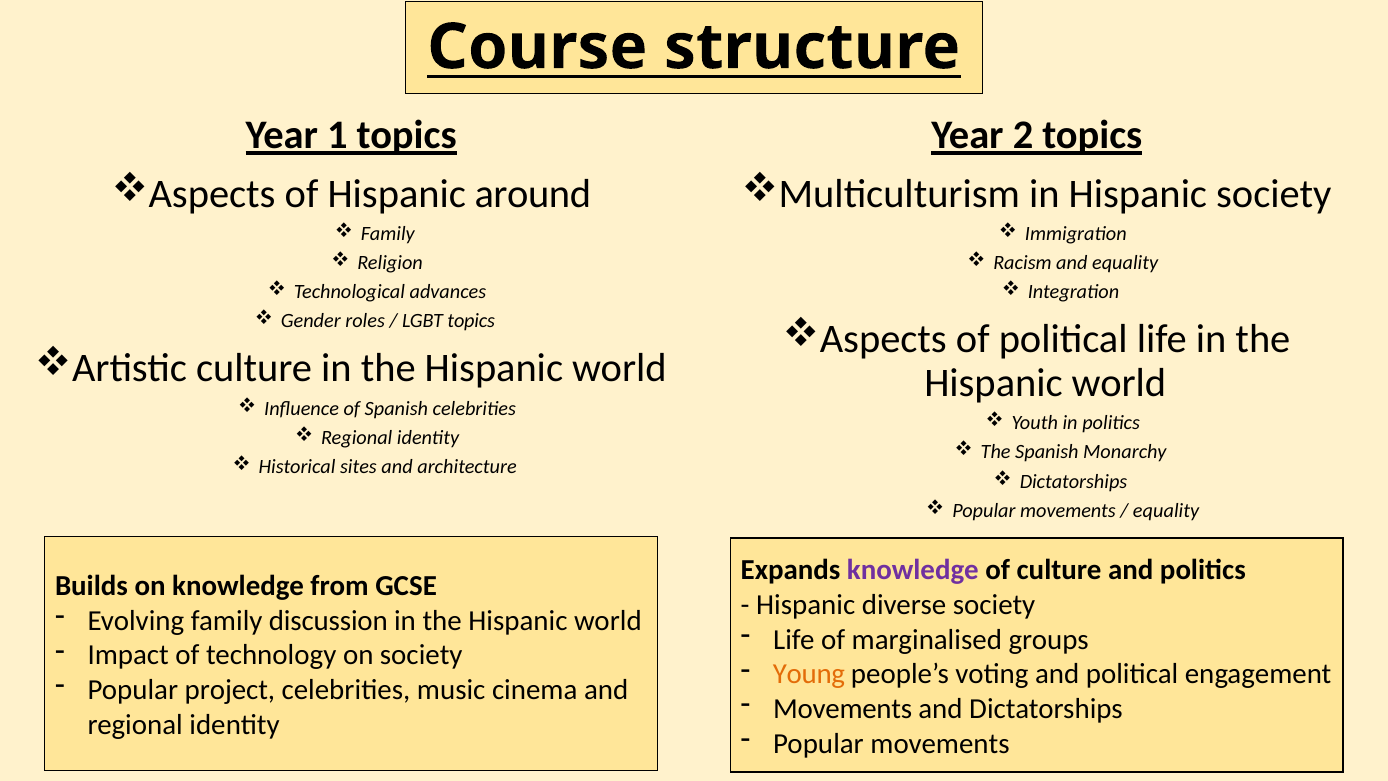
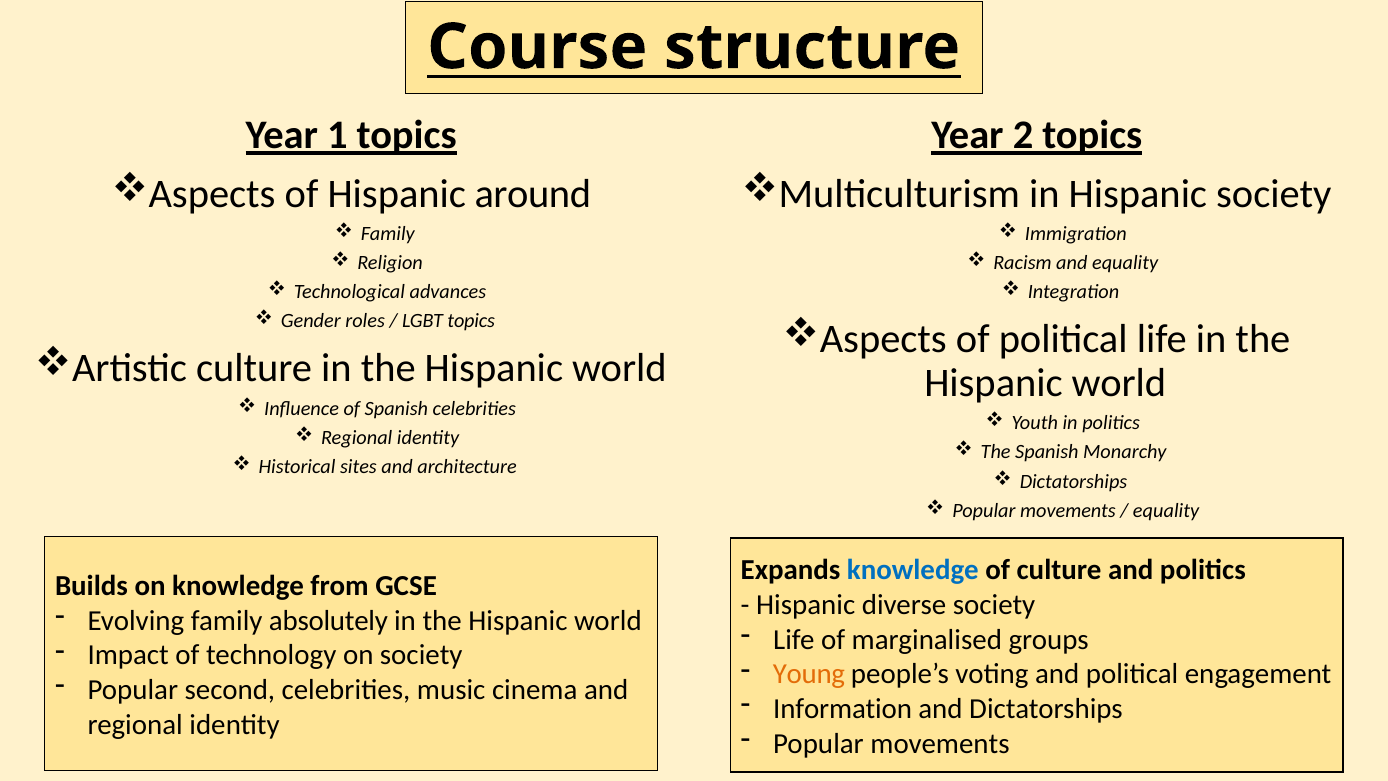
knowledge colour: purple -> blue (913, 570)
discussion: discussion -> absolutely (328, 620)
project: project -> second (230, 690)
Movements: Movements -> Information (843, 709)
